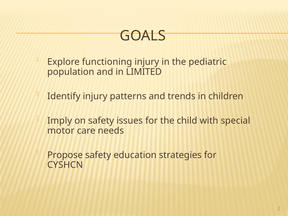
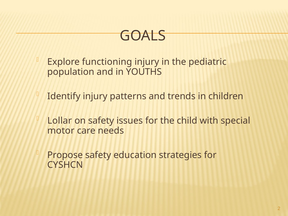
LIMITED: LIMITED -> YOUTHS (144, 72)
Imply: Imply -> Lollar (60, 121)
